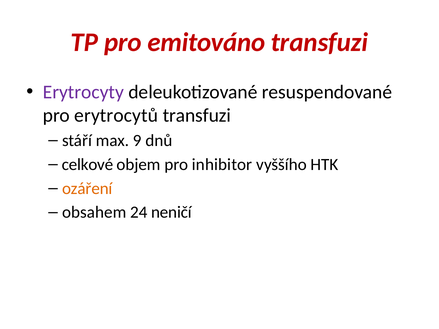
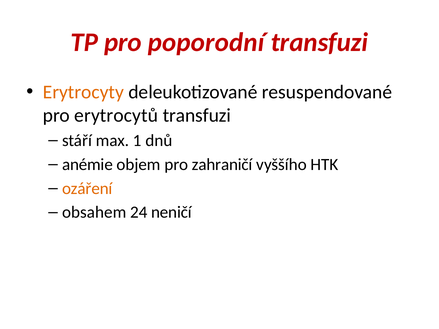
emitováno: emitováno -> poporodní (206, 42)
Erytrocyty colour: purple -> orange (83, 92)
9: 9 -> 1 (137, 141)
celkové: celkové -> anémie (87, 165)
inhibitor: inhibitor -> zahraničí (222, 165)
